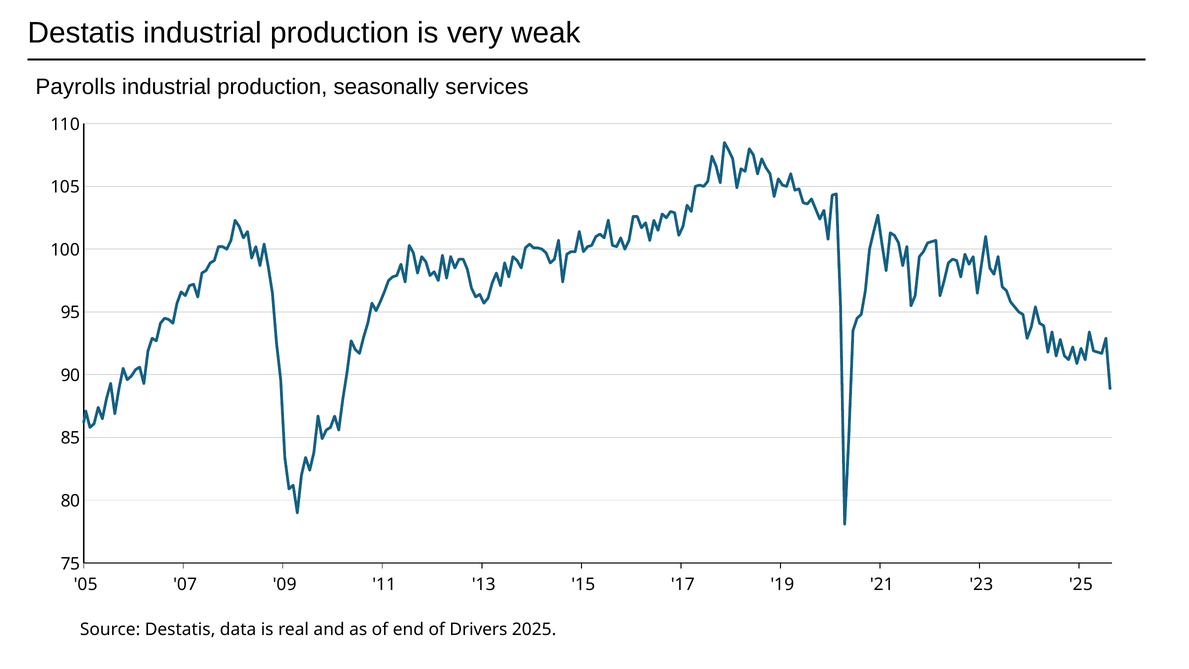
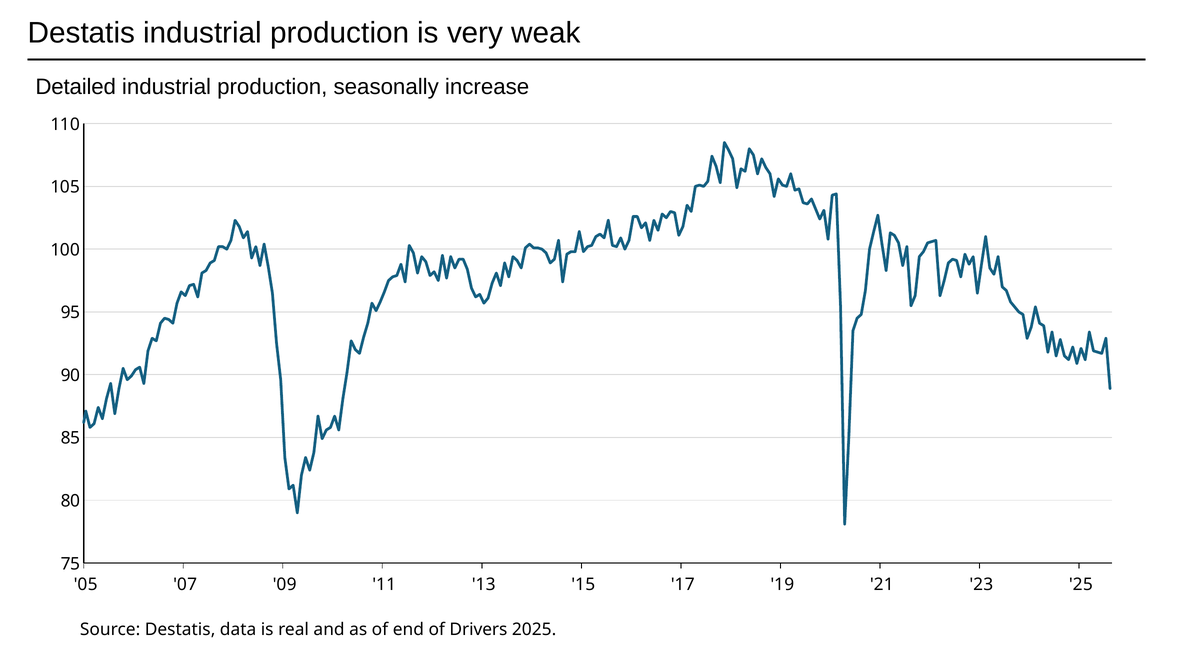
Payrolls: Payrolls -> Detailed (76, 87)
services: services -> increase (487, 87)
